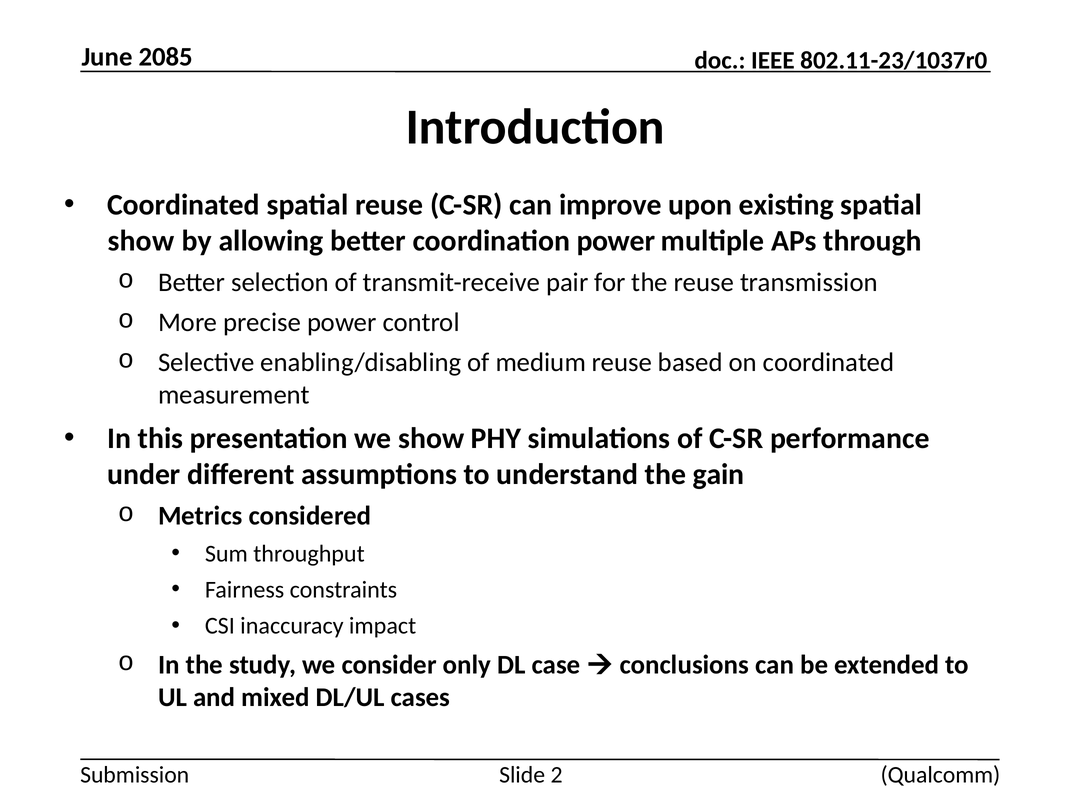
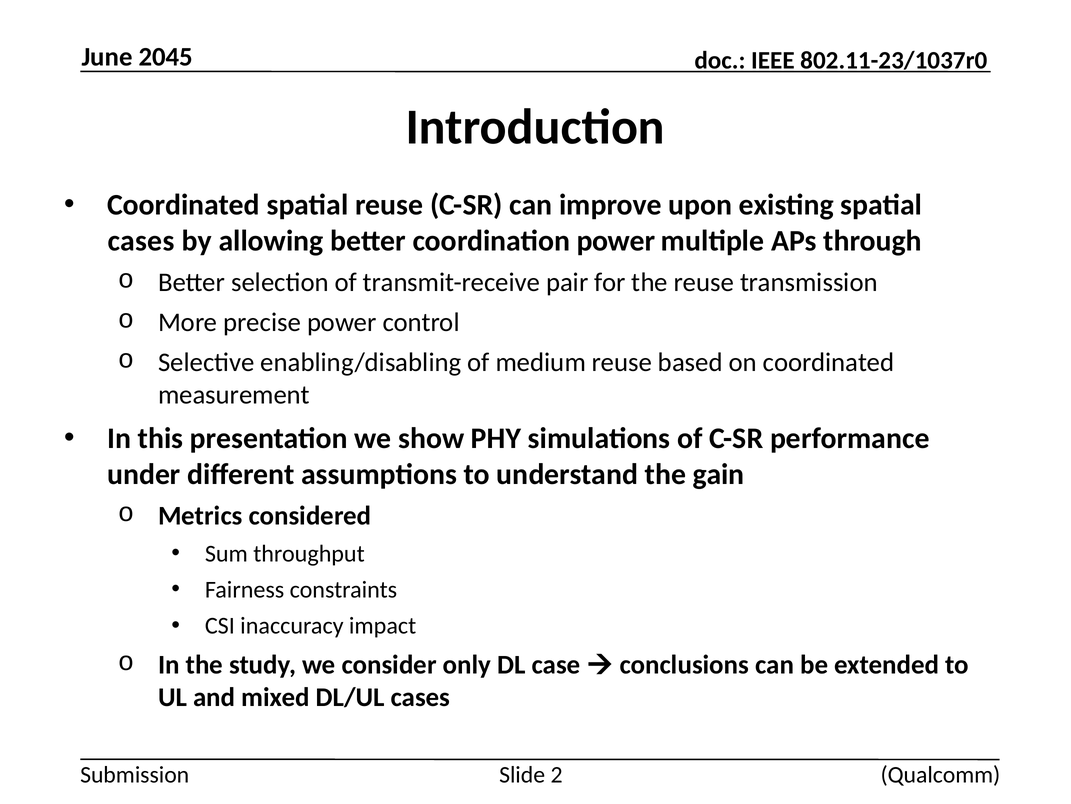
2085: 2085 -> 2045 (166, 57)
show: show -> cases (141, 240)
